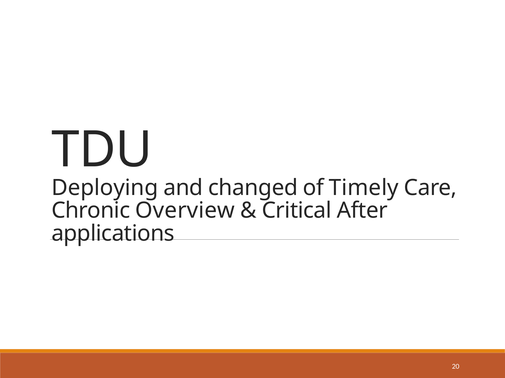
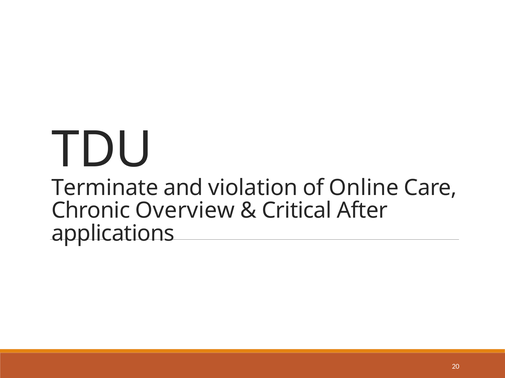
Deploying: Deploying -> Terminate (105, 188)
changed: changed -> violation (253, 188)
Timely: Timely -> Online (364, 188)
